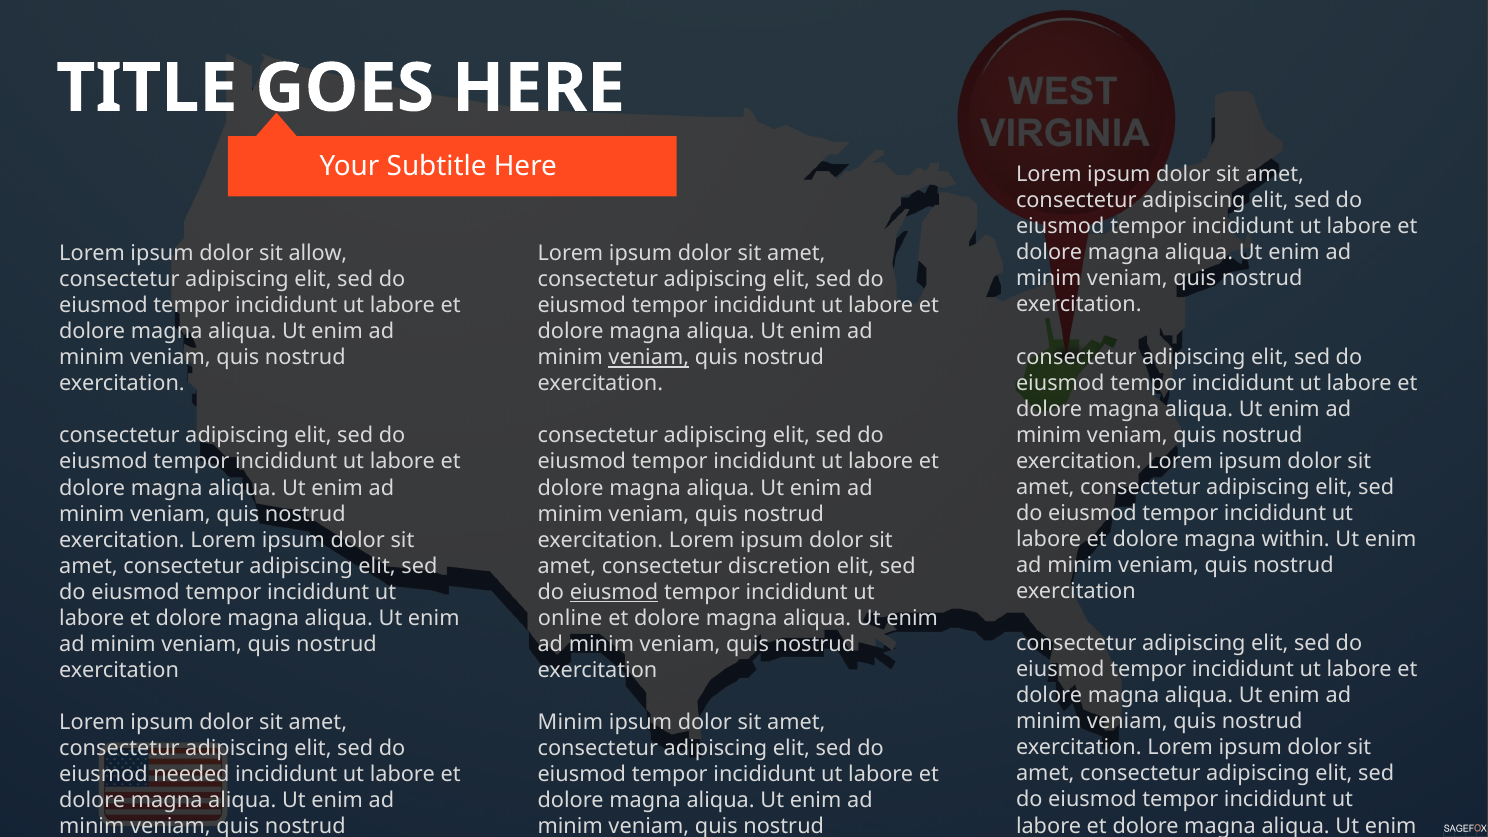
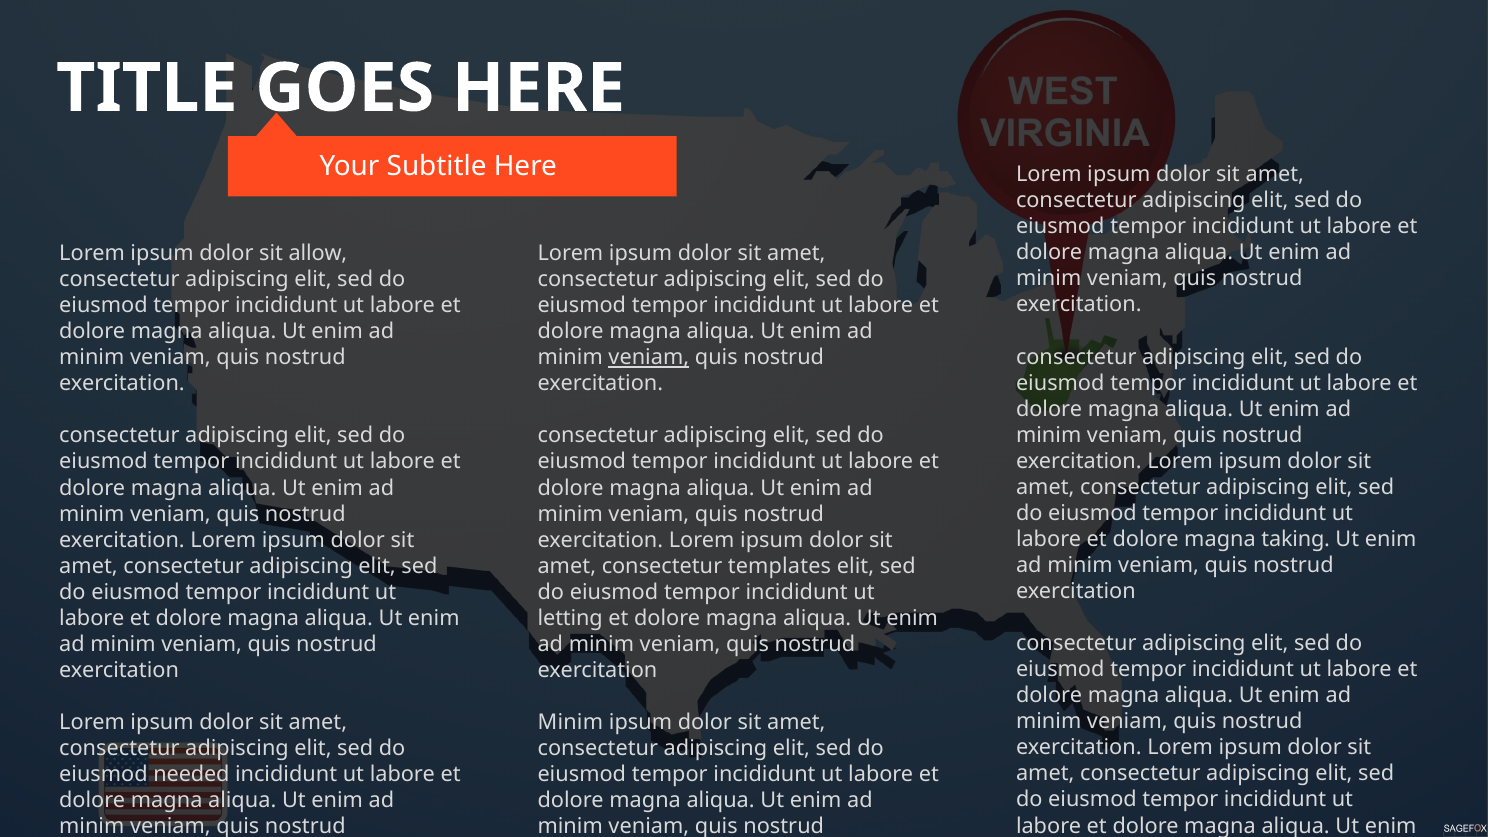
within: within -> taking (1296, 539)
discretion: discretion -> templates (779, 566)
eiusmod underline: present -> none (614, 592)
online: online -> letting (570, 618)
